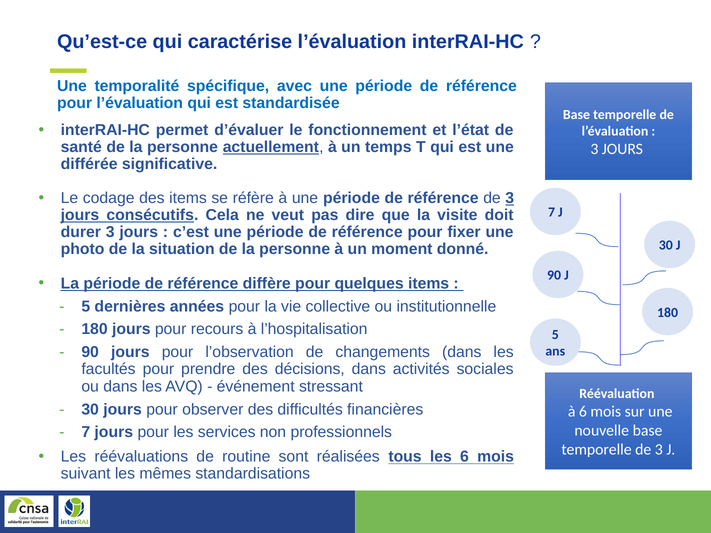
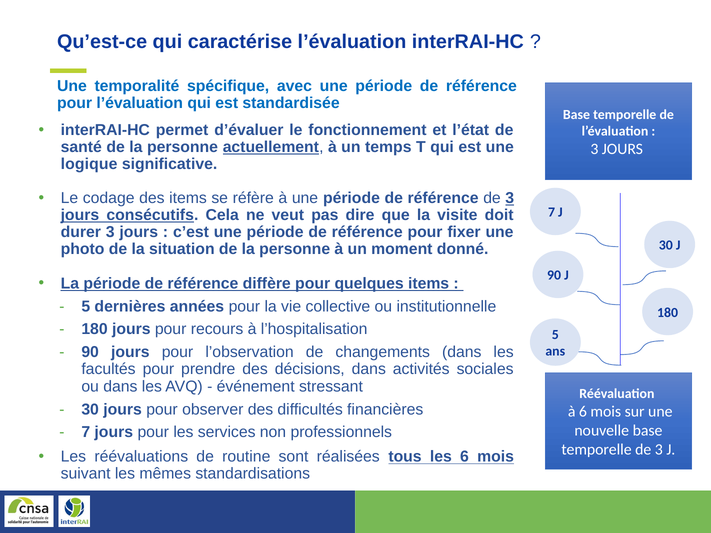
différée: différée -> logique (89, 164)
